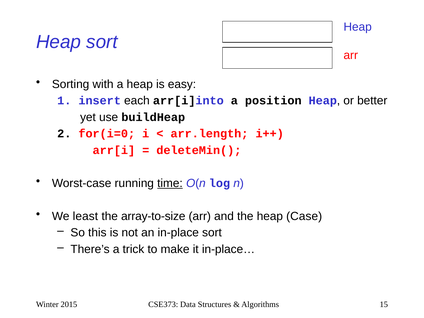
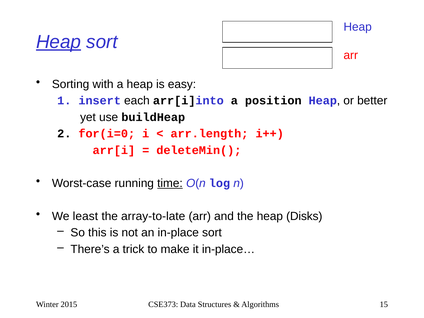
Heap underline: none -> present (59, 42)
array-to-size: array-to-size -> array-to-late (153, 216)
Case: Case -> Disks (304, 216)
